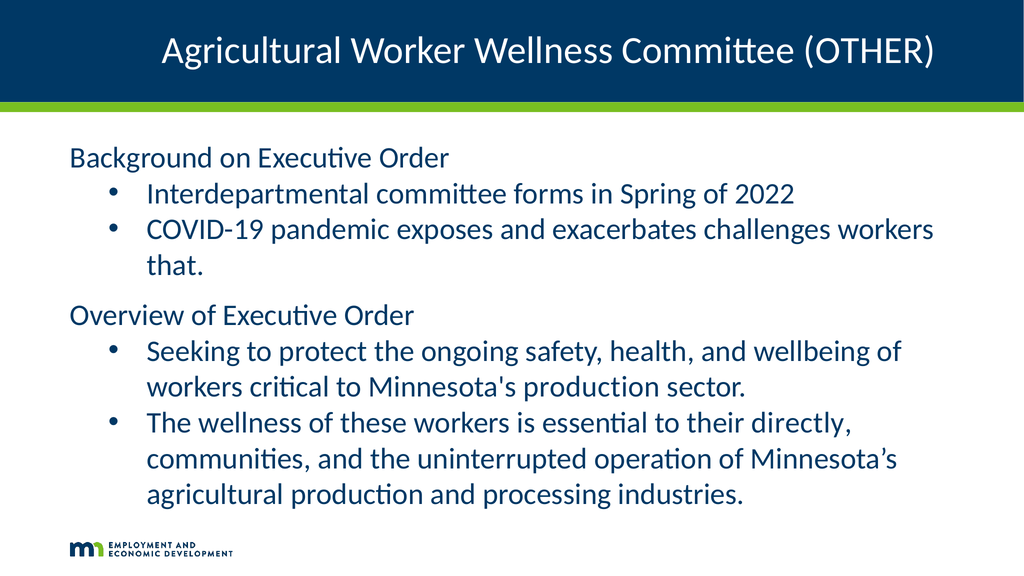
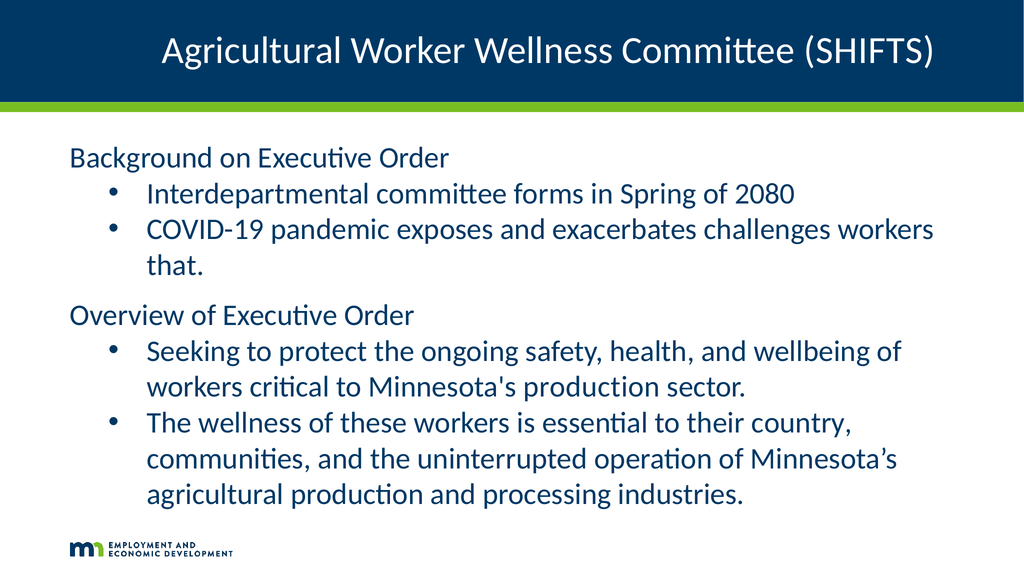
OTHER: OTHER -> SHIFTS (869, 51)
2022: 2022 -> 2080 (765, 194)
directly: directly -> country (802, 423)
